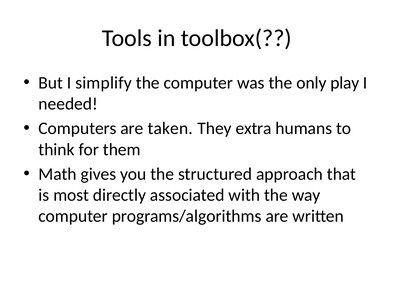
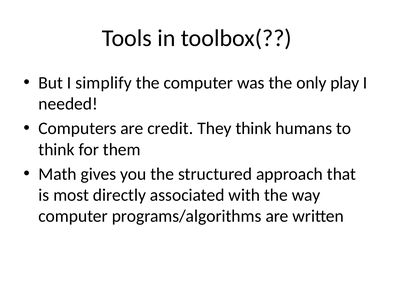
taken: taken -> credit (170, 128)
They extra: extra -> think (254, 128)
